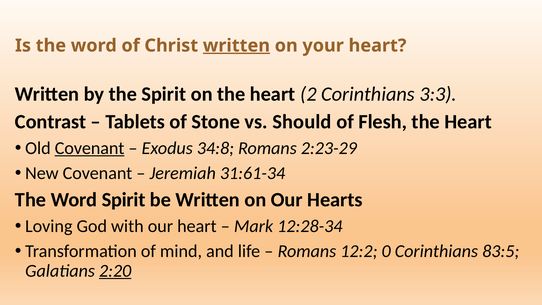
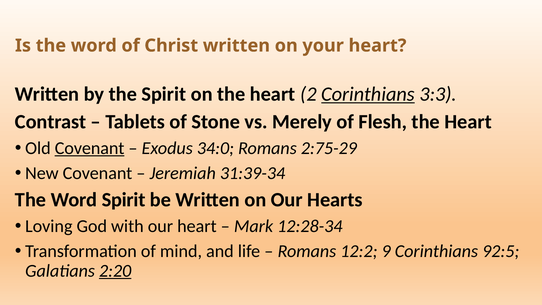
written underline: present -> none (236, 46)
Corinthians underline: none -> present (368, 94)
Should: Should -> Merely (302, 122)
34:8: 34:8 -> 34:0 (215, 148)
2:23-29: 2:23-29 -> 2:75-29 (329, 148)
31:61-34: 31:61-34 -> 31:39-34 (253, 173)
0: 0 -> 9 (386, 251)
83:5: 83:5 -> 92:5 (501, 251)
